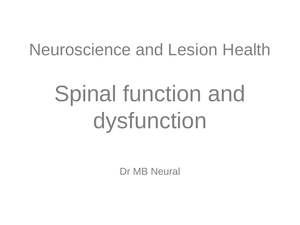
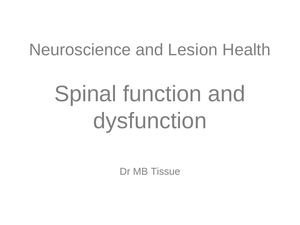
Neural: Neural -> Tissue (165, 171)
